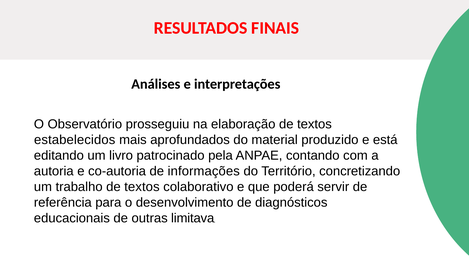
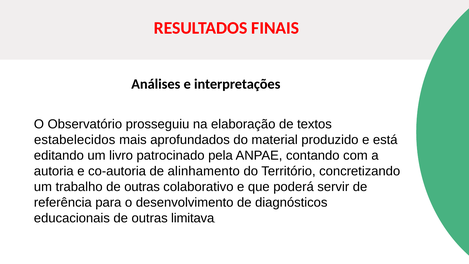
informações: informações -> alinhamento (204, 171)
trabalho de textos: textos -> outras (142, 187)
